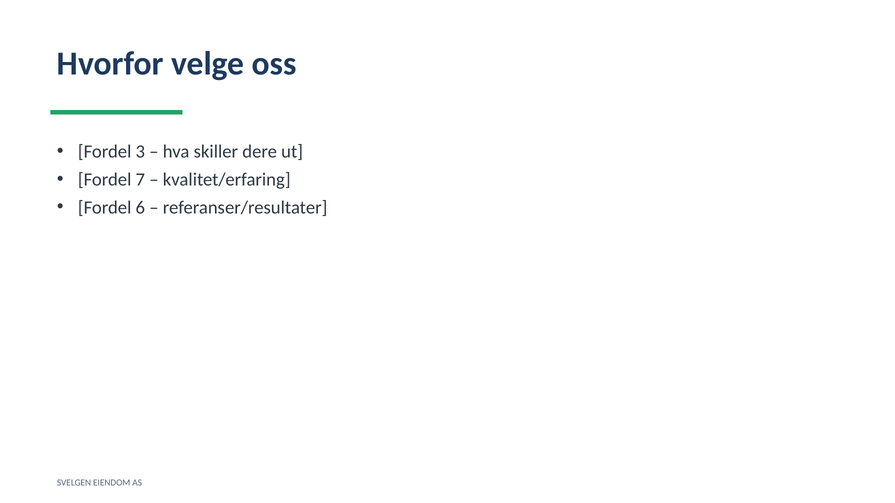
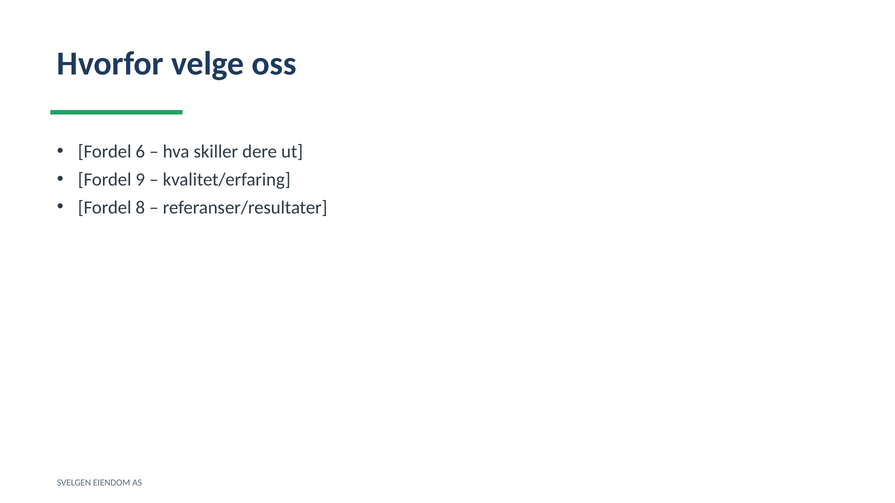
3: 3 -> 6 (140, 152)
7: 7 -> 9 (140, 180)
6: 6 -> 8 (140, 208)
